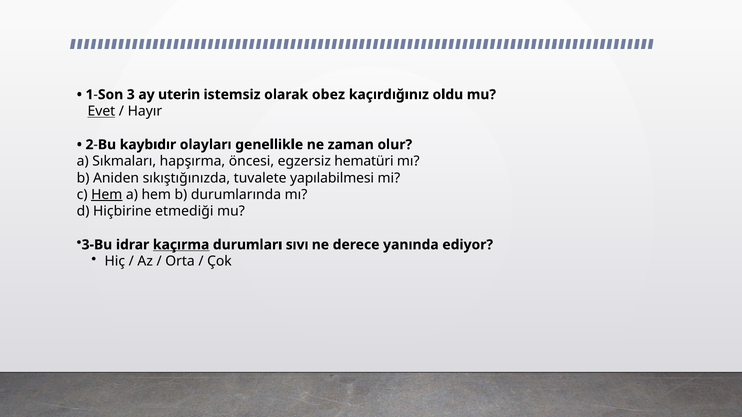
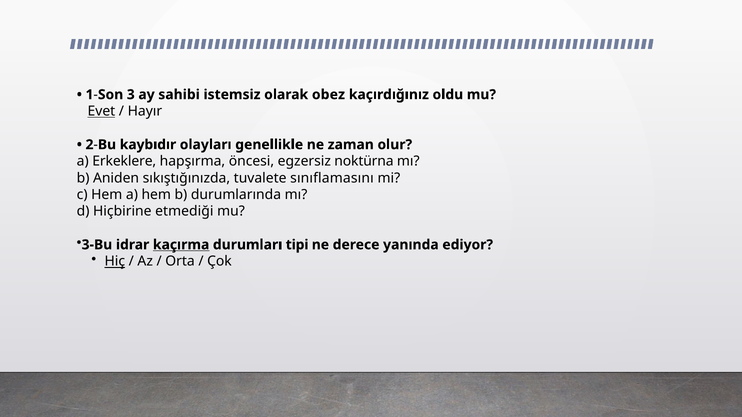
uterin: uterin -> sahibi (179, 95)
Sıkmaları: Sıkmaları -> Erkeklere (124, 161)
hematüri: hematüri -> noktürna (364, 161)
yapılabilmesi: yapılabilmesi -> sınıflamasını (332, 178)
Hem underline: present -> none (107, 195)
sıvı: sıvı -> tipi (297, 245)
Hiç underline: none -> present (115, 262)
